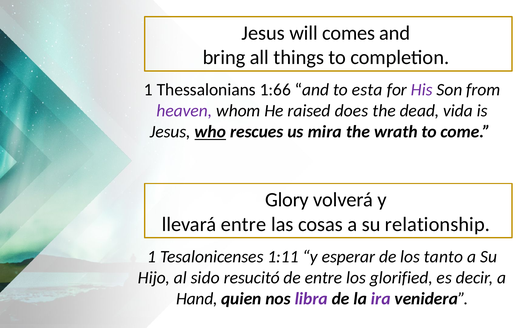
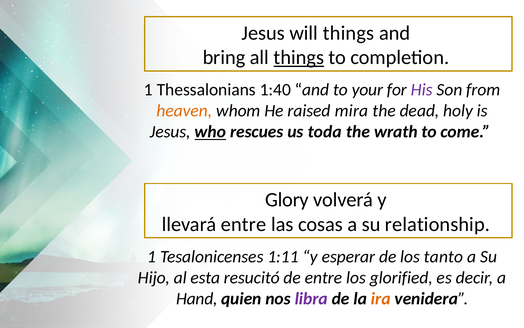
will comes: comes -> things (348, 33)
things underline: none -> present (299, 57)
1:66: 1:66 -> 1:40 (275, 90)
esta: esta -> your (367, 90)
heaven colour: purple -> orange (184, 111)
does: does -> mira (351, 111)
vida: vida -> holy (458, 111)
mira: mira -> toda (325, 132)
sido: sido -> esta (205, 277)
ira colour: purple -> orange (381, 298)
